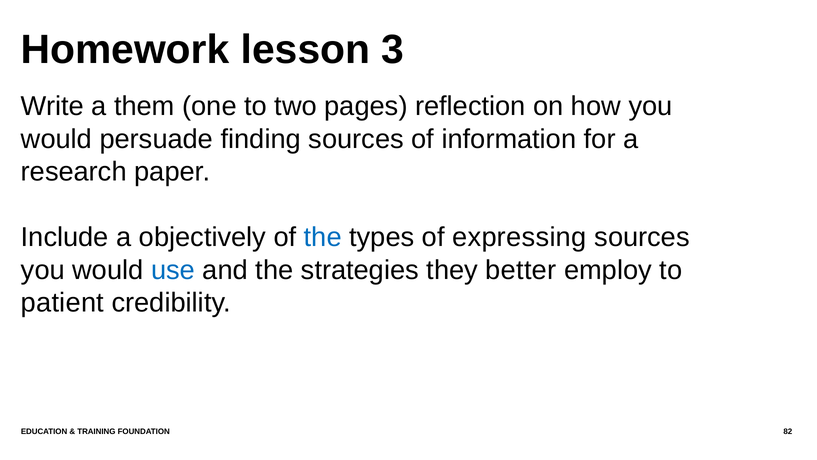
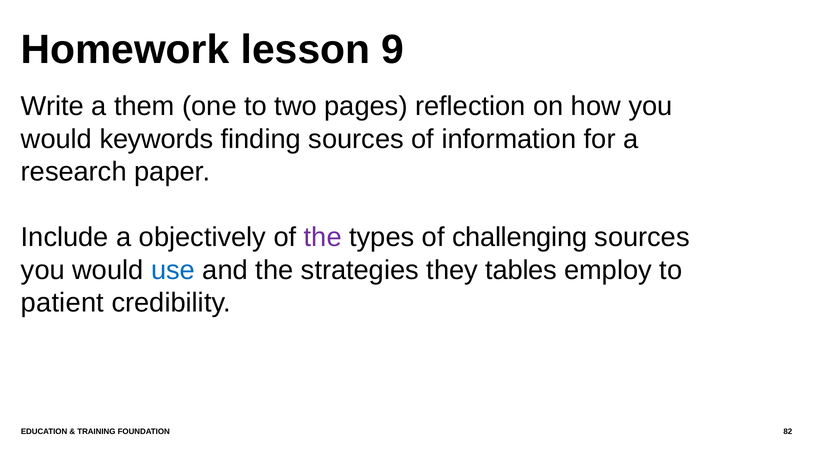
3: 3 -> 9 (393, 50)
persuade: persuade -> keywords (156, 139)
the colour: blue -> purple (323, 237)
expressing: expressing -> challenging (520, 237)
better: better -> tables (521, 270)
